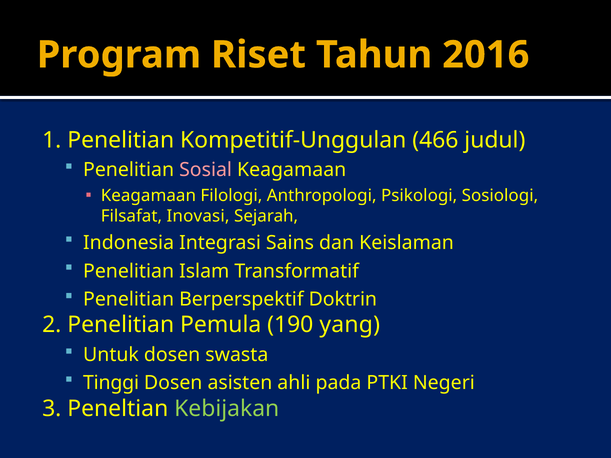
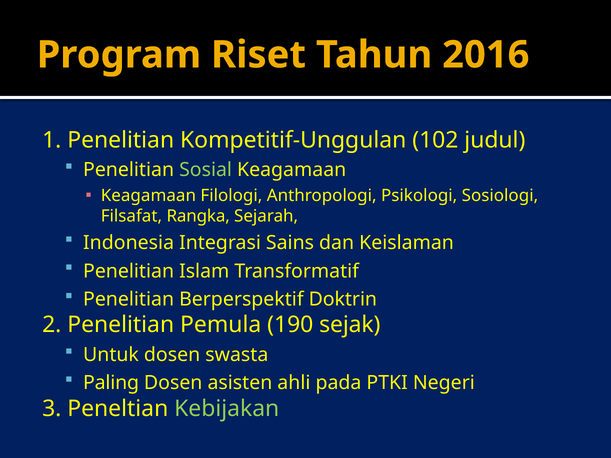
466: 466 -> 102 (435, 140)
Sosial colour: pink -> light green (206, 170)
Inovasi: Inovasi -> Rangka (198, 216)
yang: yang -> sejak (350, 325)
Tinggi: Tinggi -> Paling (111, 383)
